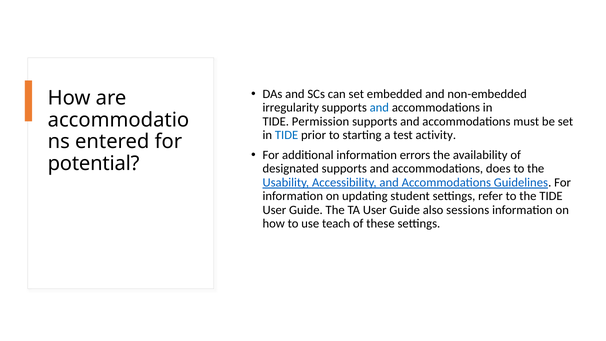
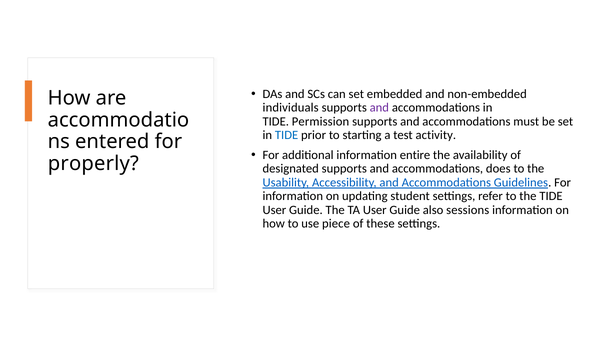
irregularity: irregularity -> individuals (291, 108)
and colour: blue -> purple (379, 108)
errors: errors -> entire (415, 155)
potential: potential -> properly (93, 164)
teach: teach -> piece (336, 223)
